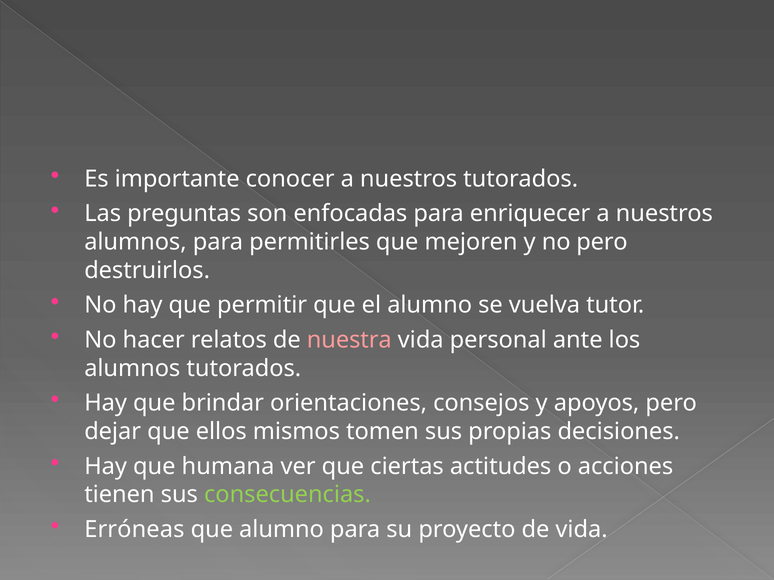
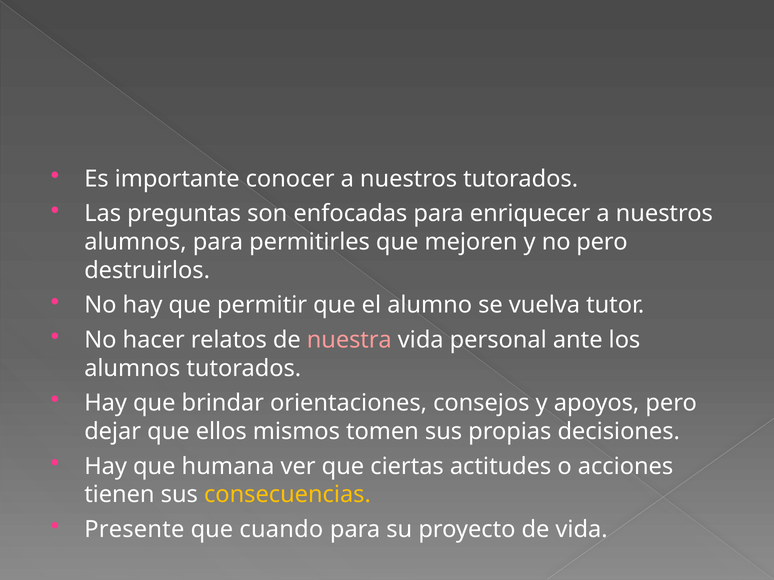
consecuencias colour: light green -> yellow (287, 495)
Erróneas: Erróneas -> Presente (134, 530)
que alumno: alumno -> cuando (281, 530)
